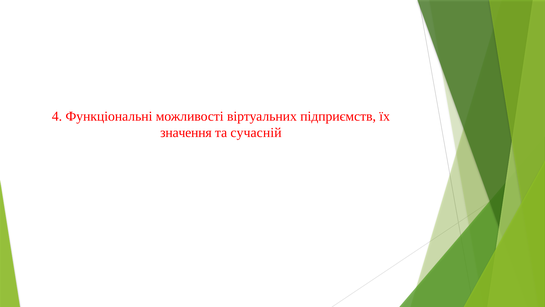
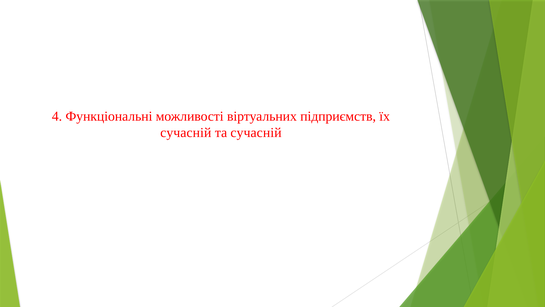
значення: значення -> сучасній (186, 132)
